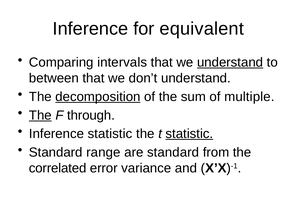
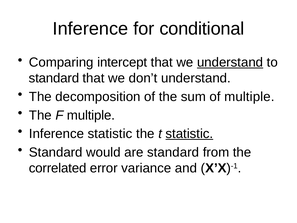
equivalent: equivalent -> conditional (202, 29)
intervals: intervals -> intercept (122, 62)
between: between -> standard (54, 78)
decomposition underline: present -> none (98, 97)
The underline: present -> none (40, 115)
F through: through -> multiple (91, 115)
range: range -> would (103, 152)
